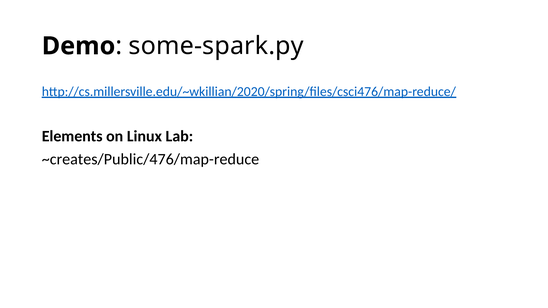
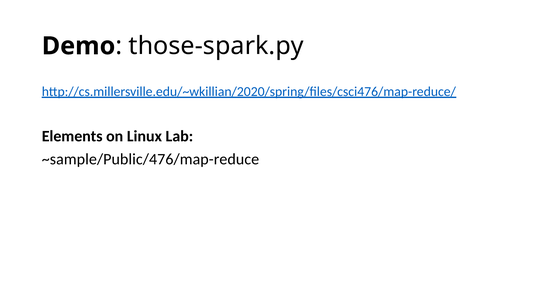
some-spark.py: some-spark.py -> those-spark.py (216, 46)
~creates/Public/476/map-reduce: ~creates/Public/476/map-reduce -> ~sample/Public/476/map-reduce (150, 159)
